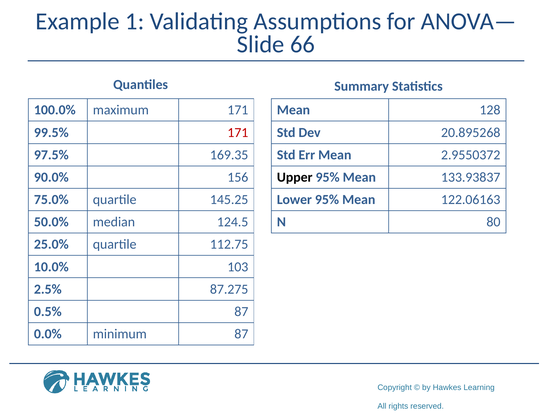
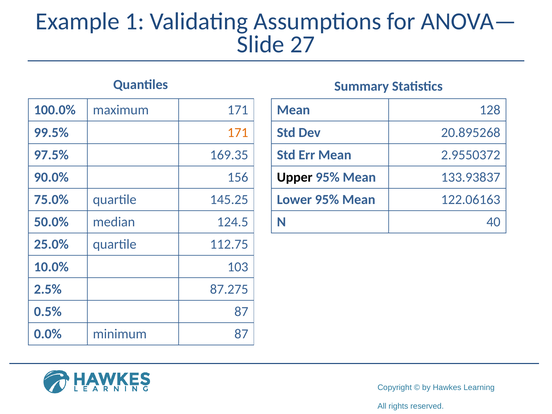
66: 66 -> 27 (302, 44)
171 colour: red -> orange (238, 132)
80: 80 -> 40 (493, 222)
